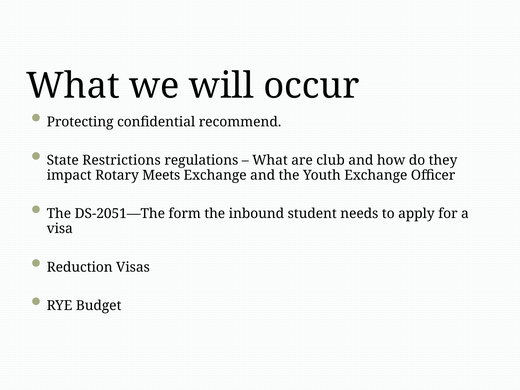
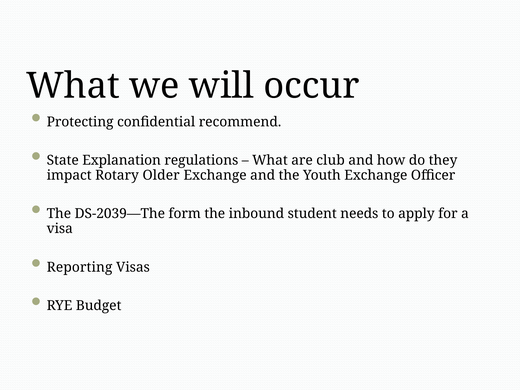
Restrictions: Restrictions -> Explanation (122, 160)
Meets: Meets -> Older (161, 175)
DS-2051—The: DS-2051—The -> DS-2039—The (120, 214)
Reduction: Reduction -> Reporting (80, 267)
